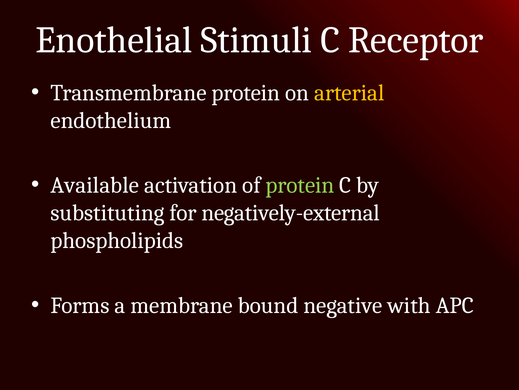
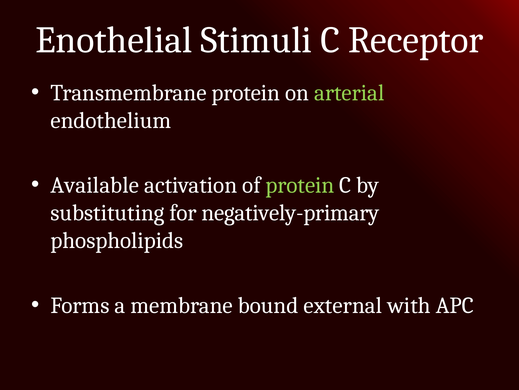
arterial colour: yellow -> light green (349, 93)
negatively-external: negatively-external -> negatively-primary (291, 213)
negative: negative -> external (343, 305)
